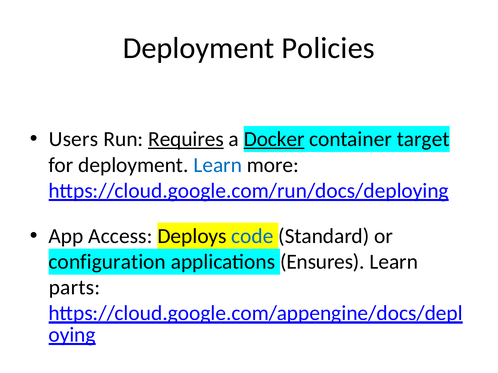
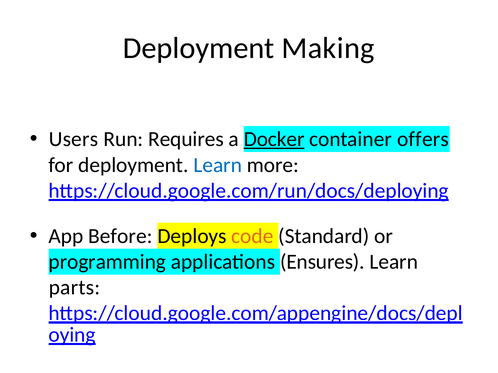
Policies: Policies -> Making (328, 48)
Requires underline: present -> none (186, 139)
target: target -> offers (423, 139)
Access: Access -> Before (120, 236)
code colour: blue -> orange (252, 236)
configuration: configuration -> programming (107, 262)
